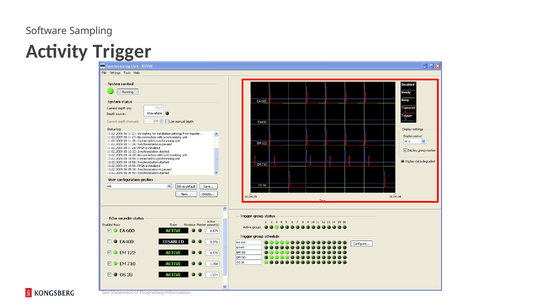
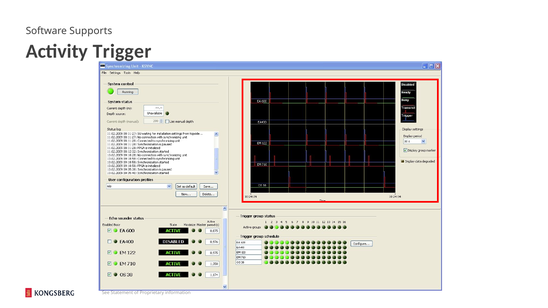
Sampling: Sampling -> Supports (91, 31)
